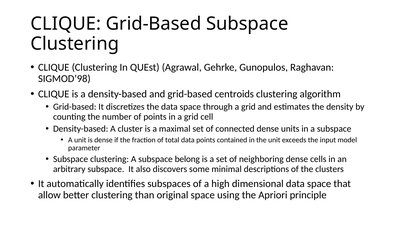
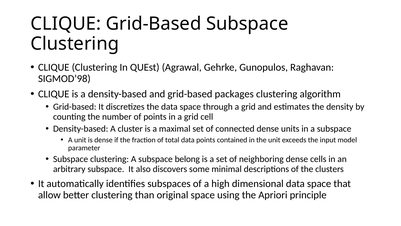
centroids: centroids -> packages (234, 94)
